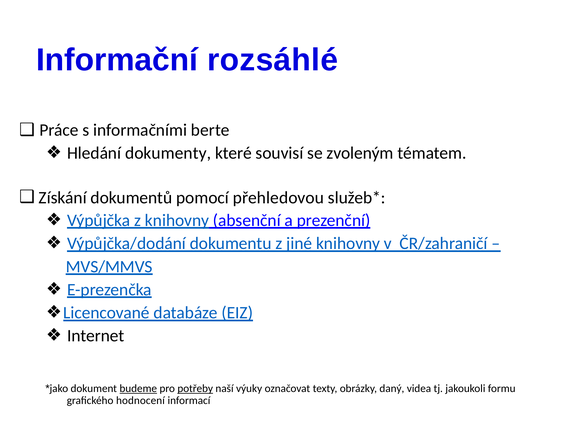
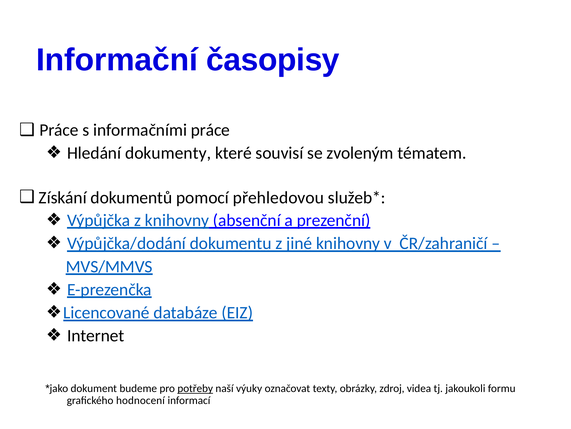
rozsáhlé: rozsáhlé -> časopisy (273, 60)
informačními berte: berte -> práce (210, 130)
budeme underline: present -> none (138, 388)
daný: daný -> zdroj (392, 388)
